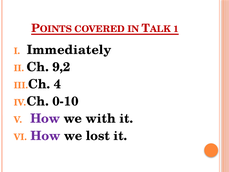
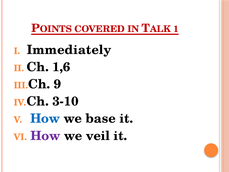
9,2: 9,2 -> 1,6 (61, 67)
4: 4 -> 9 (57, 84)
0-10: 0-10 -> 3-10 (65, 101)
How colour: purple -> blue (45, 118)
with: with -> base (101, 118)
lost: lost -> veil (98, 136)
